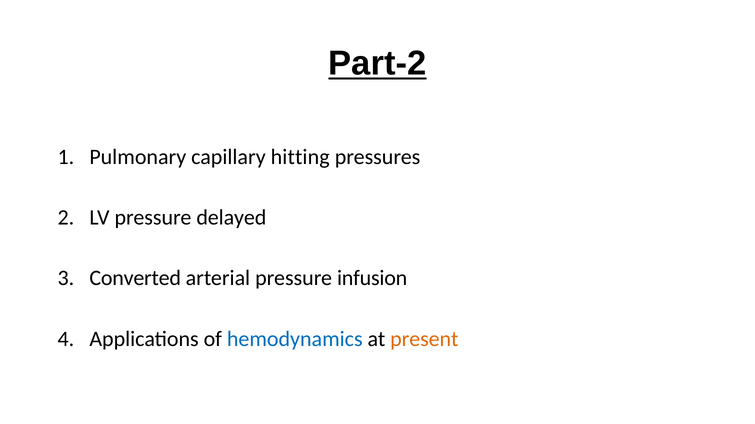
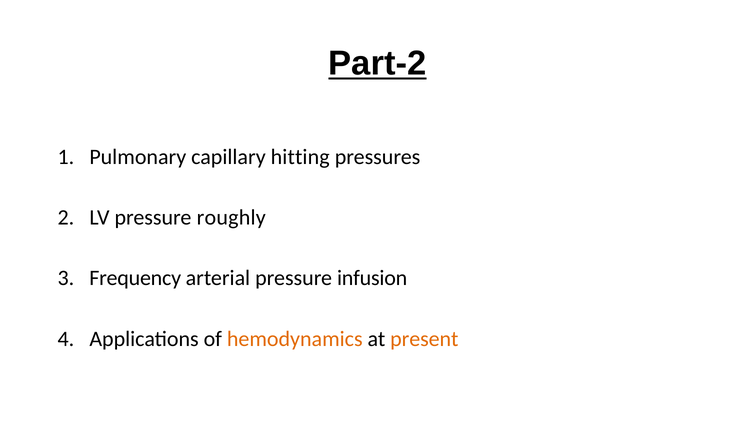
delayed: delayed -> roughly (231, 218)
Converted: Converted -> Frequency (135, 279)
hemodynamics colour: blue -> orange (295, 339)
